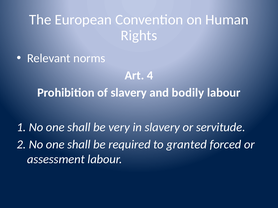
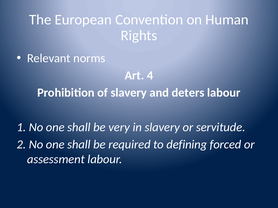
bodily: bodily -> deters (188, 93)
granted: granted -> defining (187, 145)
